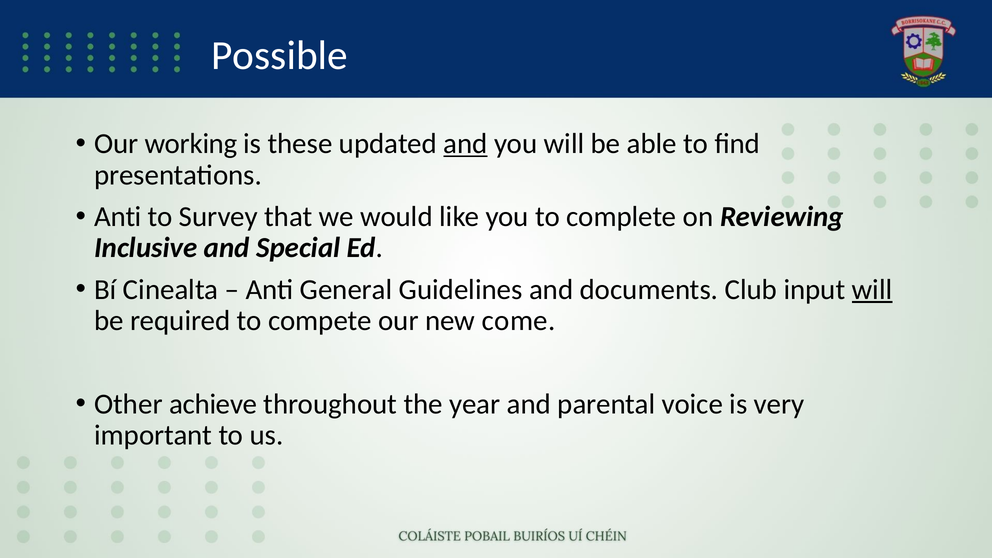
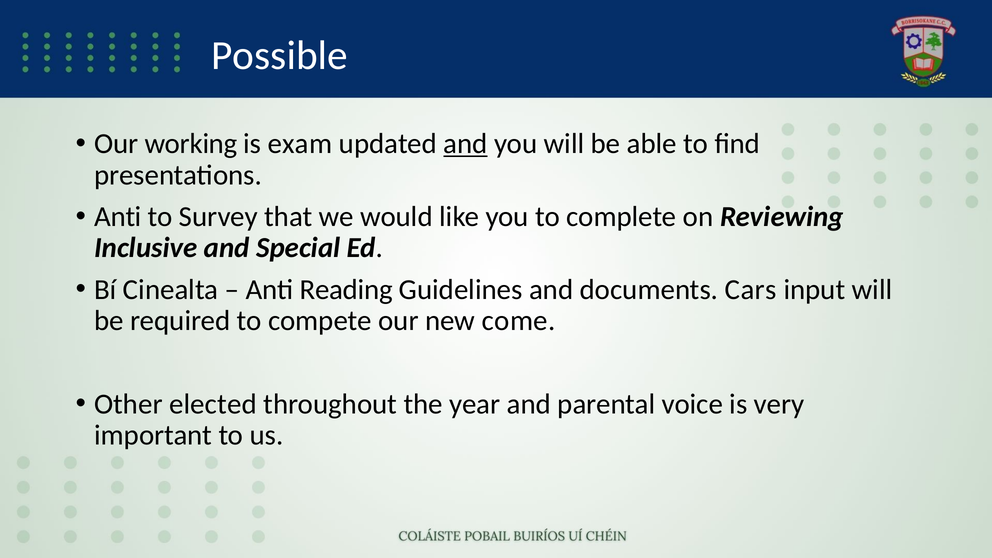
these: these -> exam (300, 144)
General: General -> Reading (346, 290)
Club: Club -> Cars (751, 290)
will underline: present -> none (872, 290)
achieve: achieve -> elected (213, 404)
